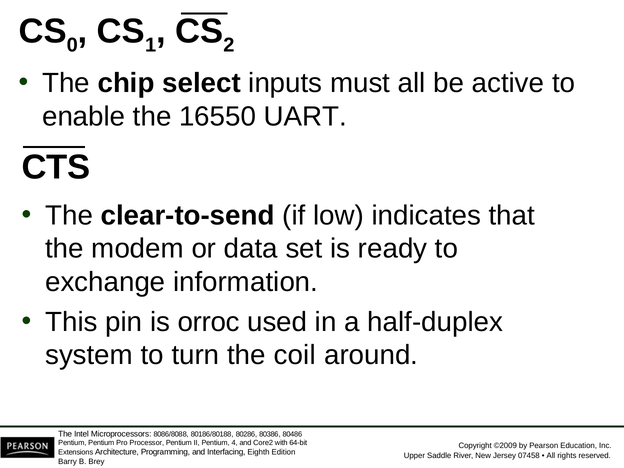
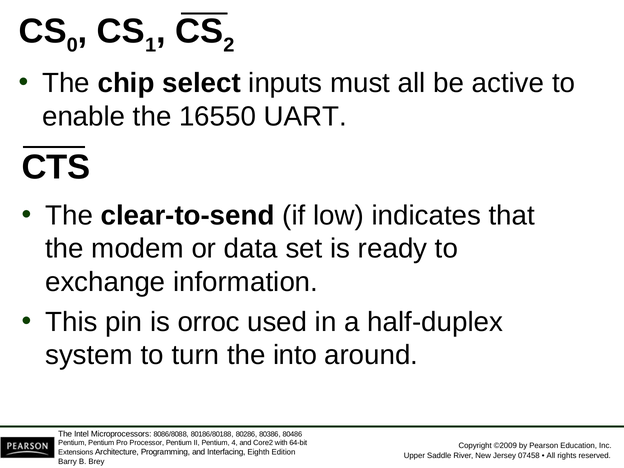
coil: coil -> into (295, 355)
